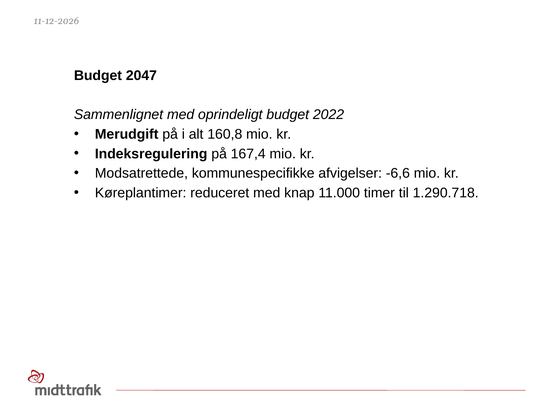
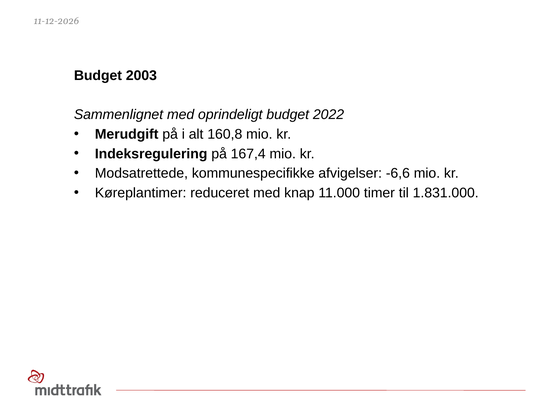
2047: 2047 -> 2003 (141, 76)
1.290.718: 1.290.718 -> 1.831.000 (446, 193)
